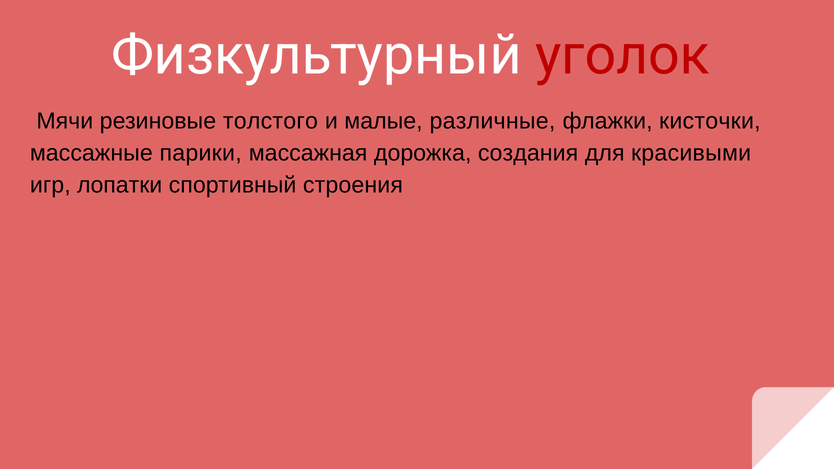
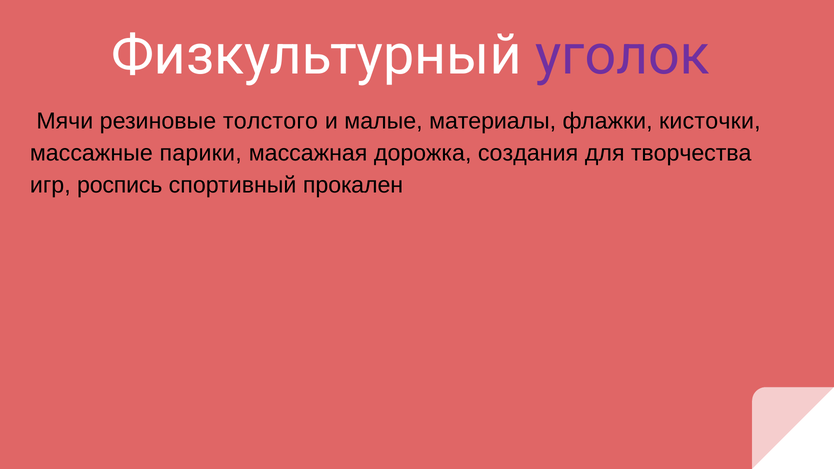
уголок colour: red -> purple (623, 55)
различные: различные -> материалы (493, 121)
красивыми: красивыми -> творчества (691, 153)
лопатки: лопатки -> роспись (120, 185)
строения: строения -> прокален (353, 185)
